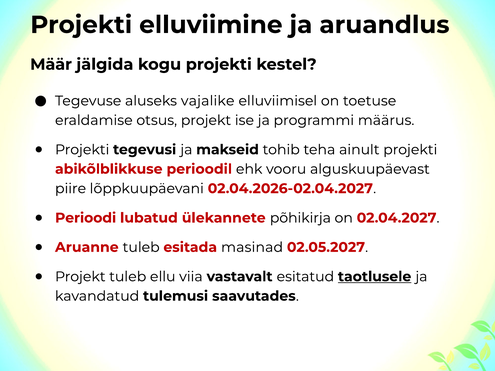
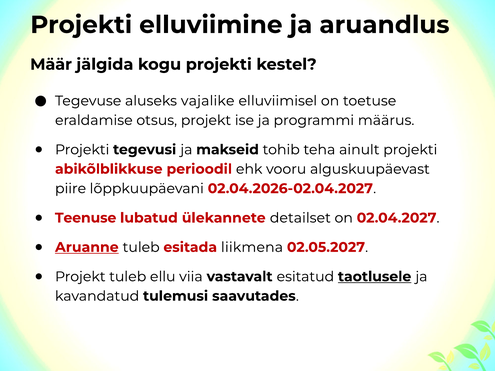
Perioodi: Perioodi -> Teenuse (86, 218)
põhikirja: põhikirja -> detailset (300, 218)
Aruanne underline: none -> present (87, 247)
masinad: masinad -> liikmena (252, 247)
